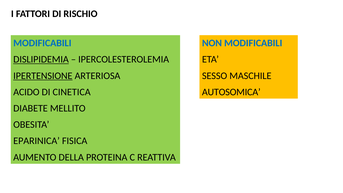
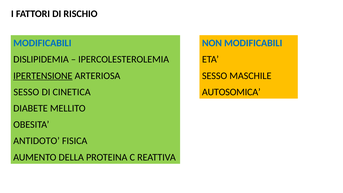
DISLIPIDEMIA underline: present -> none (41, 59)
ACIDO: ACIDO -> SESSO (26, 92)
EPARINICA: EPARINICA -> ANTIDOTO (37, 141)
